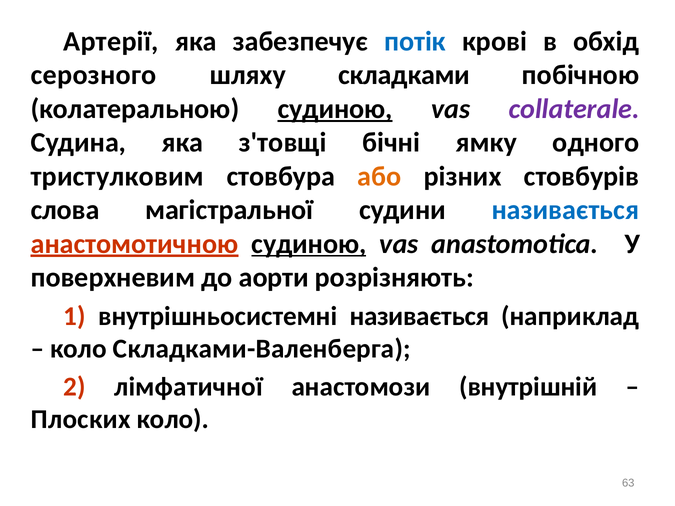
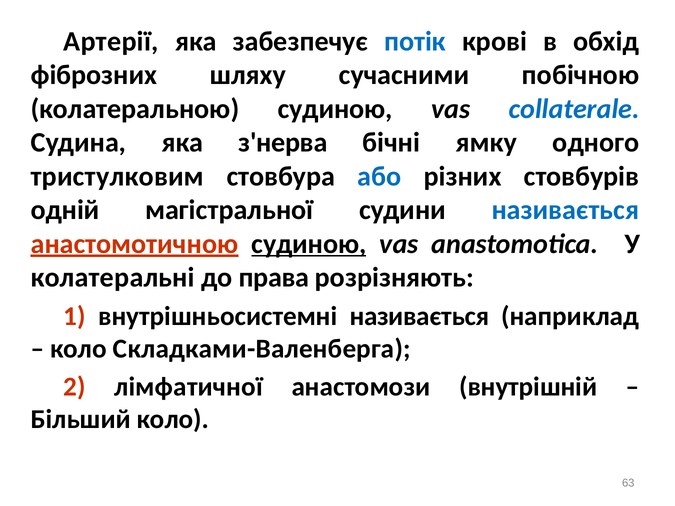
серозного: серозного -> фіброзних (94, 75)
складками: складками -> сучасними (404, 75)
судиною underline: present -> none (335, 109)
collaterale colour: purple -> blue (574, 109)
з'товщі: з'товщі -> з'нерва (283, 143)
або colour: orange -> blue (379, 176)
слова: слова -> одній (65, 210)
поверхневим: поверхневим -> колатеральні (113, 278)
аорти: аорти -> права (274, 278)
Плоских: Плоских -> Більший (81, 420)
